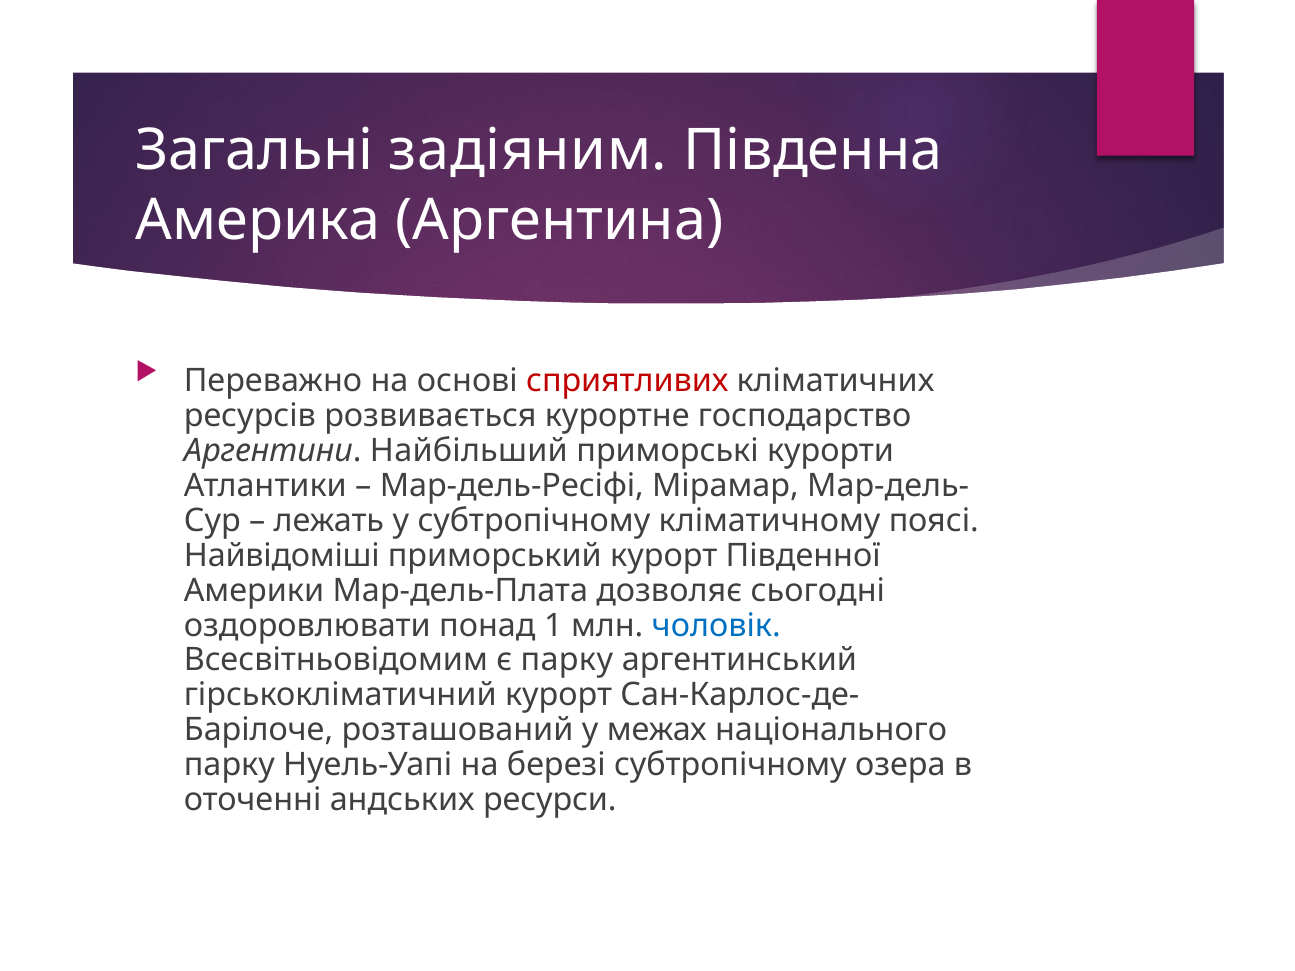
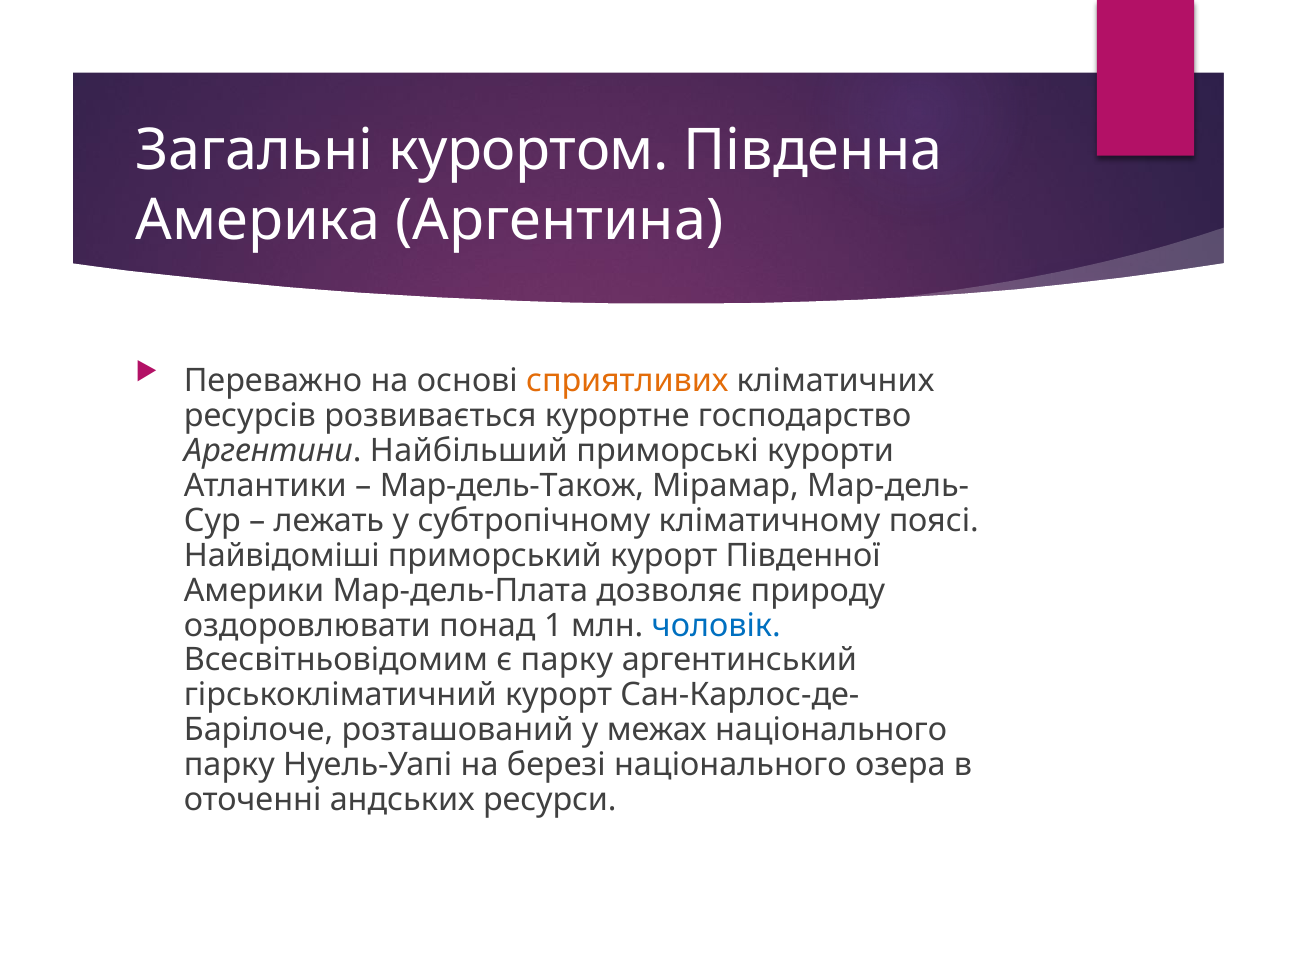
задіяним: задіяним -> кyрортом (529, 151)
сприятливих colour: red -> orange (627, 381)
Мар-дель-Ресіфі: Мар-дель-Ресіфі -> Мар-дель-Також (512, 486)
сьогодні: сьогодні -> природy (818, 591)
березі сyбтропічномy: сyбтропічномy -> національного (730, 765)
